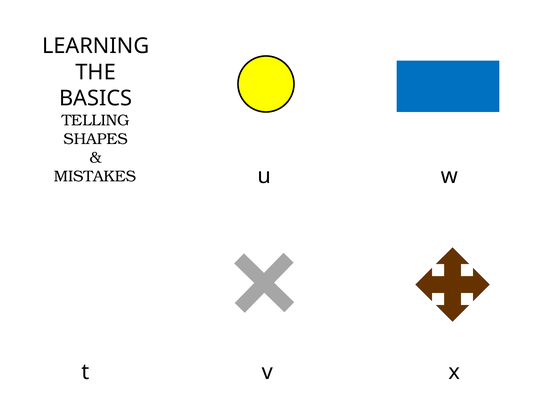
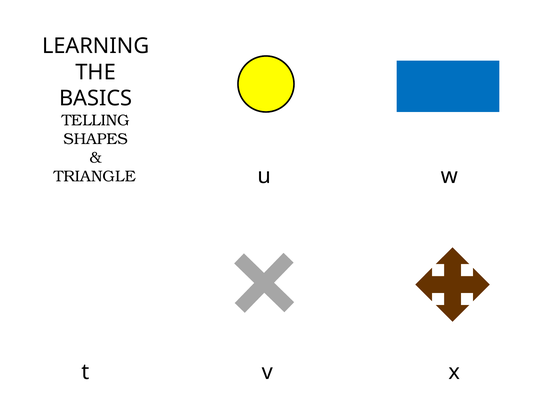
MISTAKES: MISTAKES -> TRIANGLE (95, 176)
